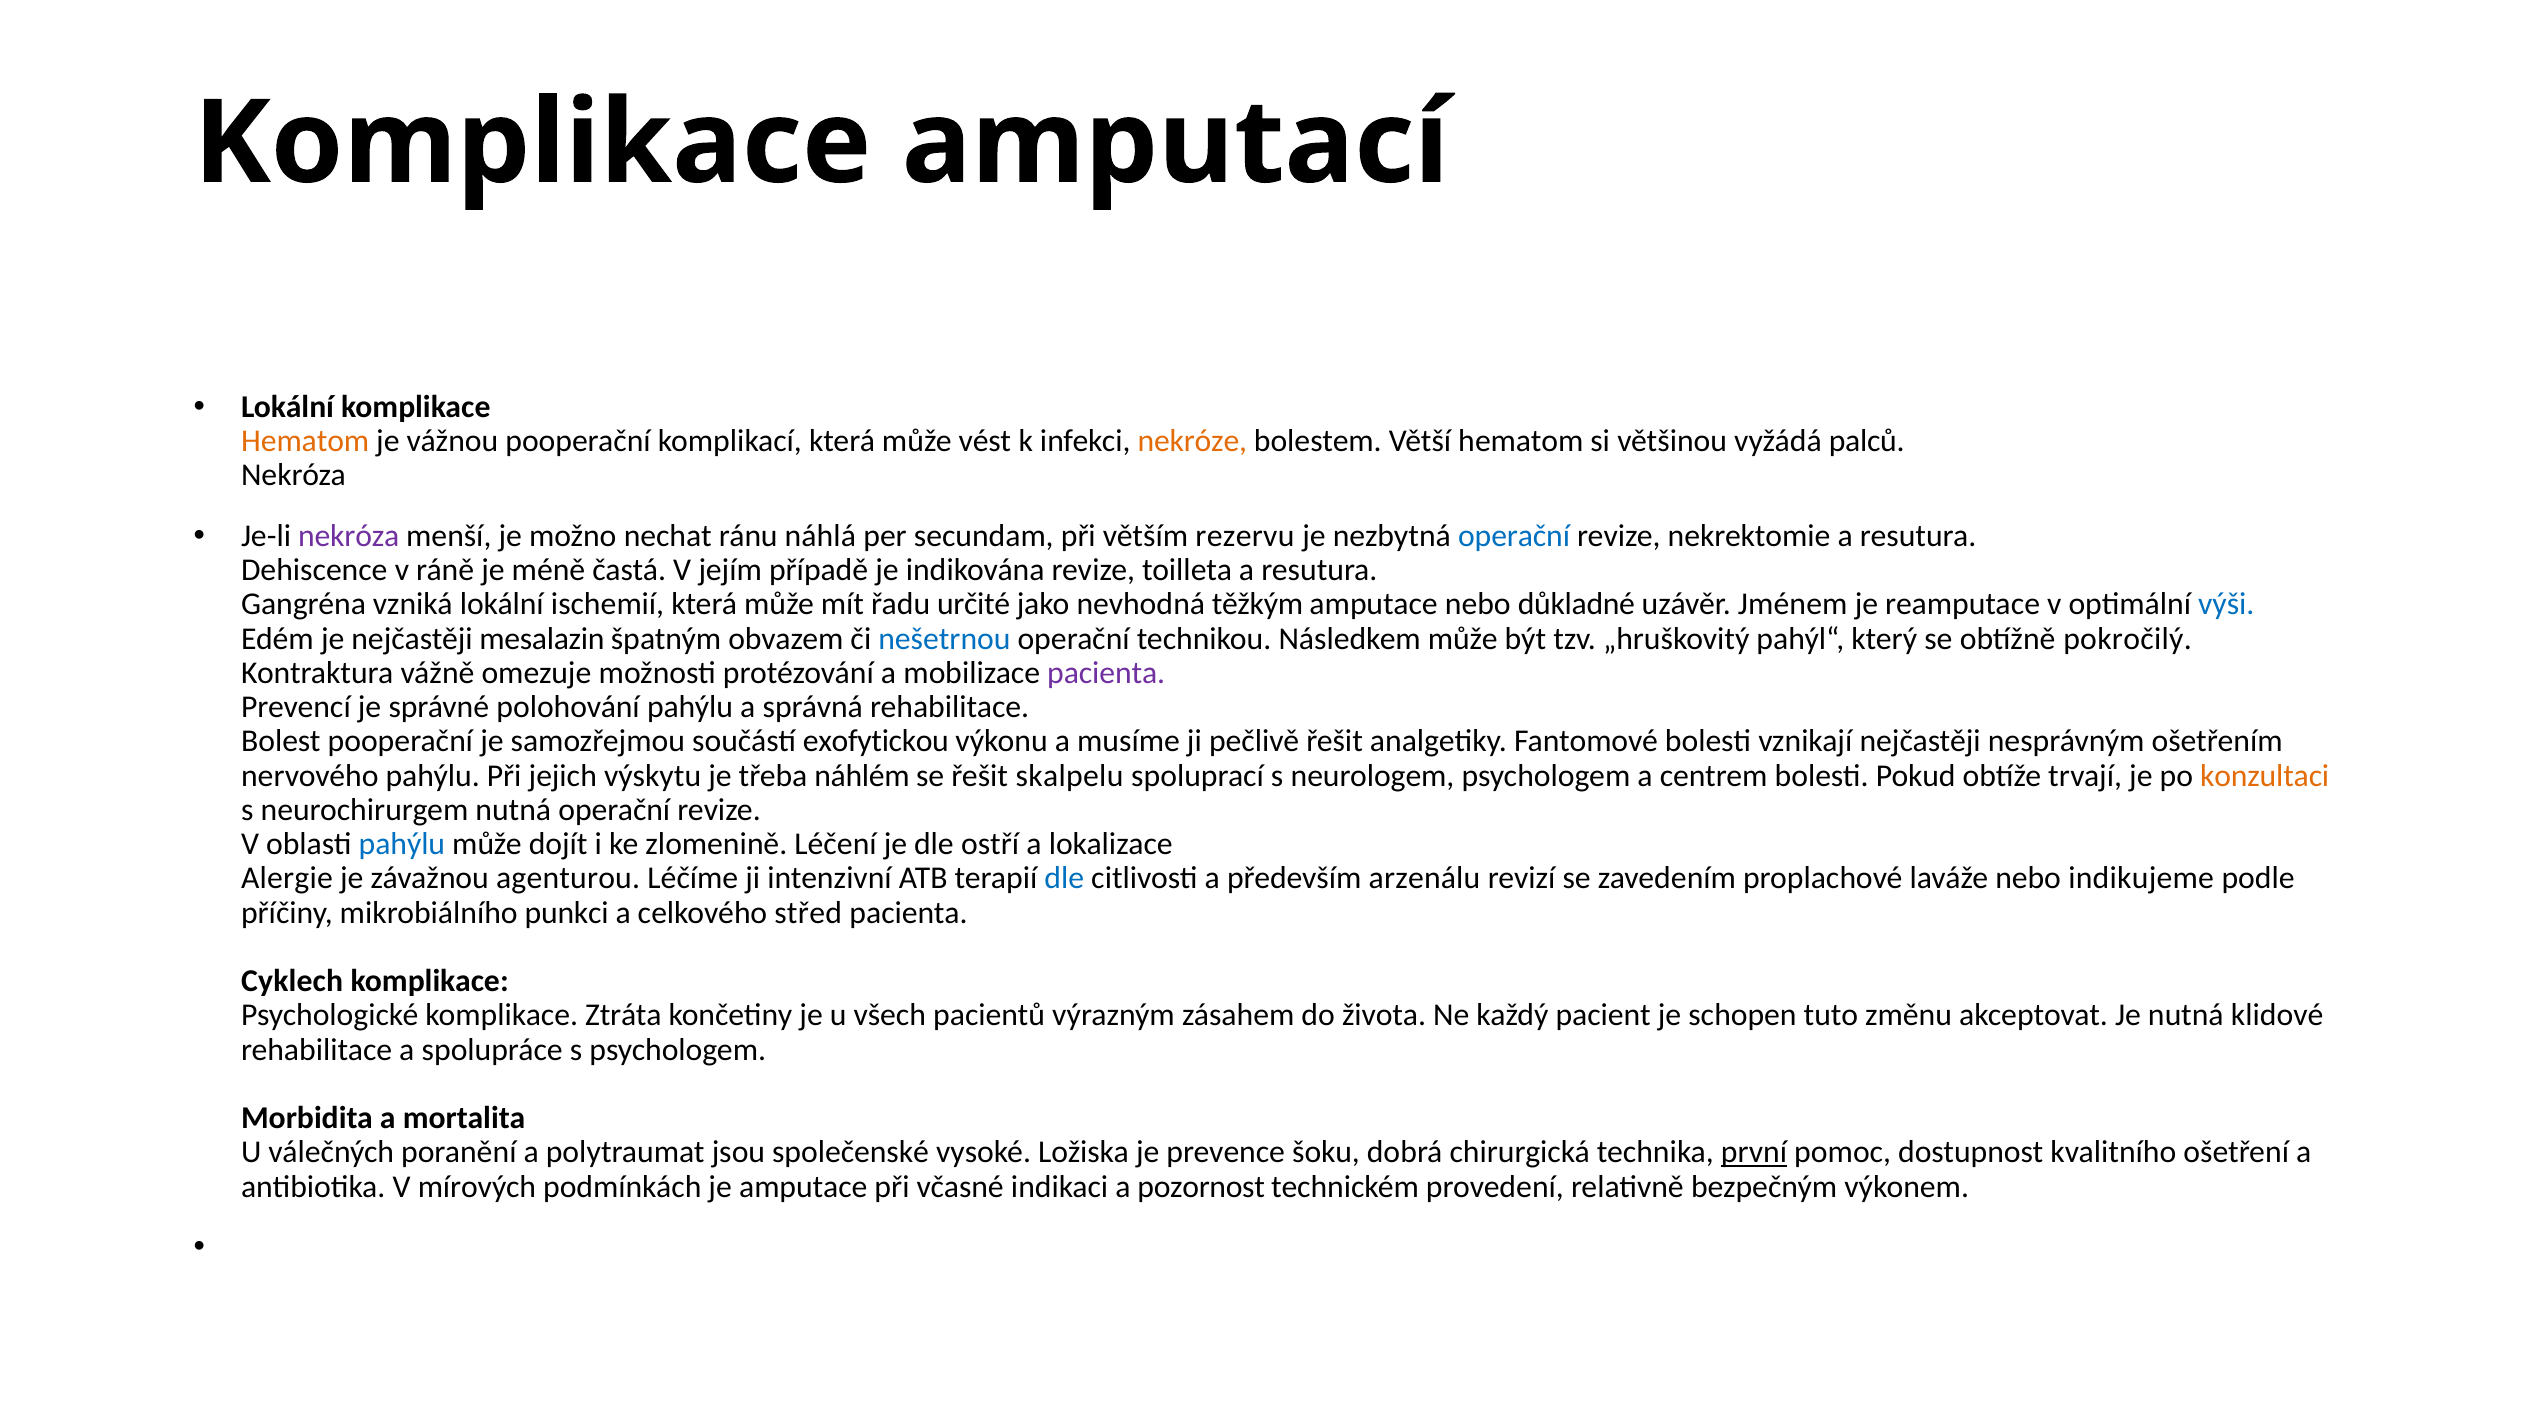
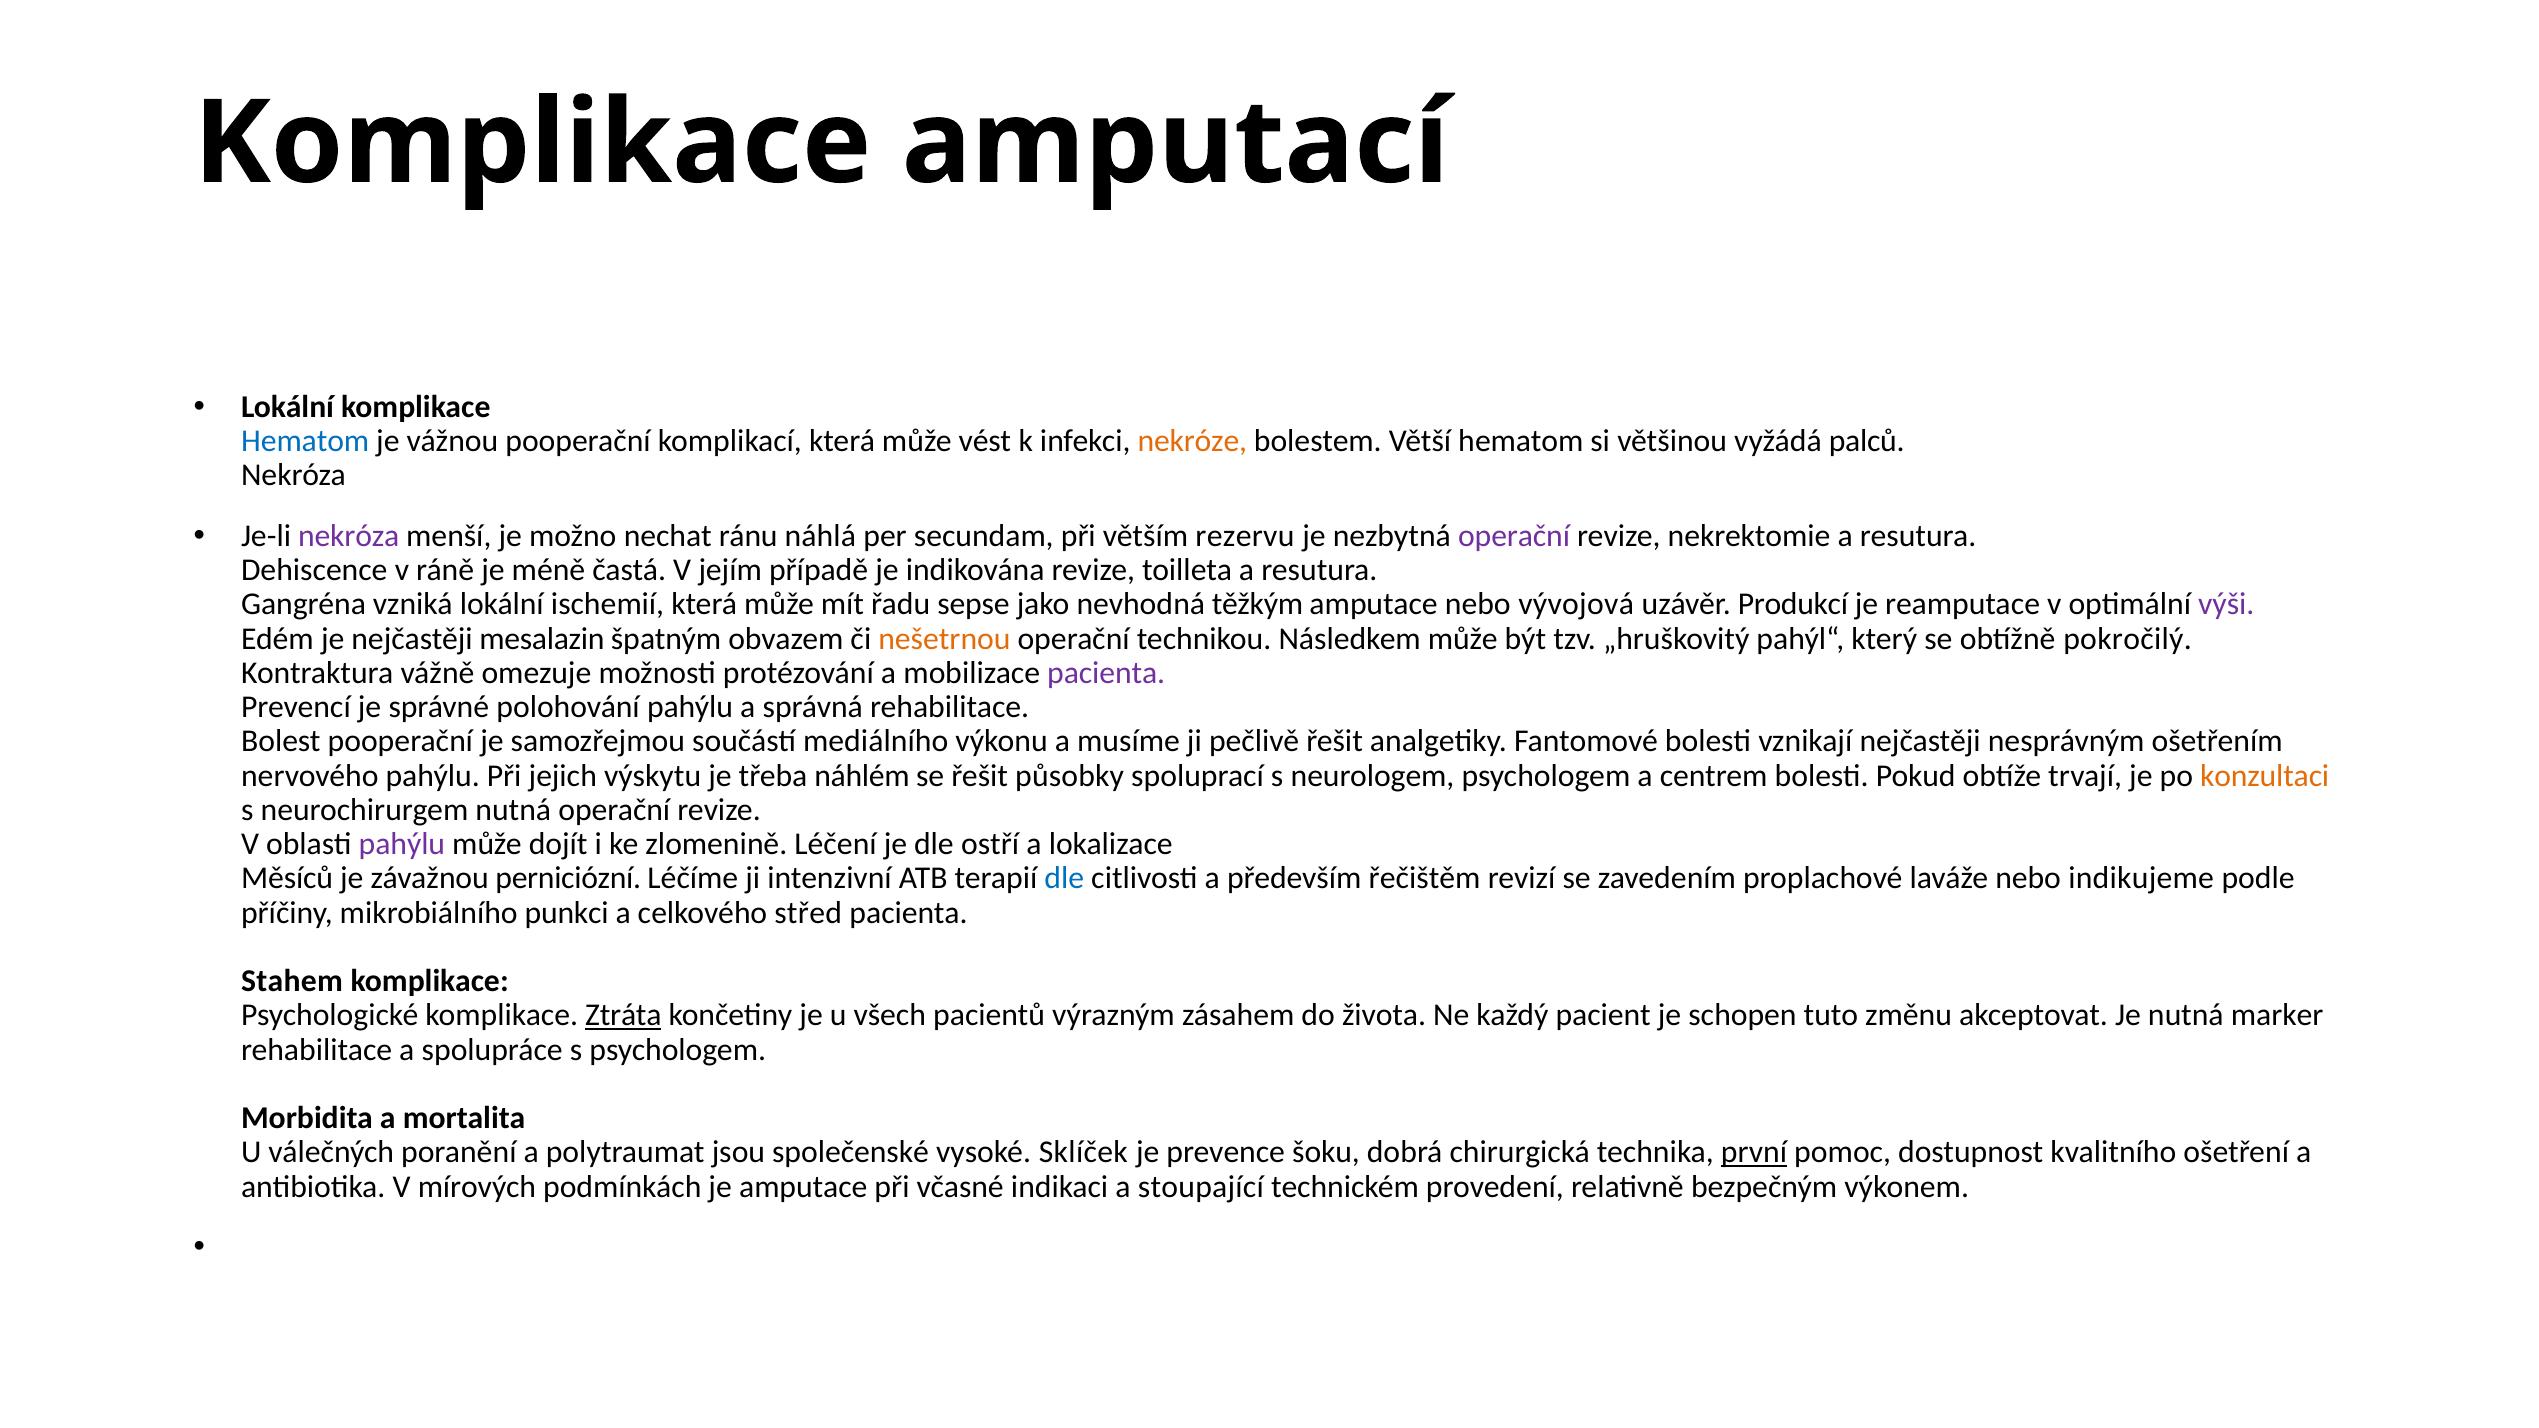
Hematom colour: orange -> blue (305, 441)
operační colour: blue -> purple (1514, 536)
určité: určité -> sepse (974, 604)
důkladné: důkladné -> vývojová (1576, 604)
Jménem: Jménem -> Produkcí (1793, 604)
výši colour: blue -> purple (2226, 604)
nešetrnou colour: blue -> orange (944, 639)
exofytickou: exofytickou -> mediálního (876, 741)
skalpelu: skalpelu -> působky (1070, 776)
pahýlu colour: blue -> purple (402, 844)
Alergie: Alergie -> Měsíců (287, 879)
agenturou: agenturou -> perniciózní (568, 879)
arzenálu: arzenálu -> řečištěm (1425, 879)
Cyklech: Cyklech -> Stahem (292, 981)
Ztráta underline: none -> present (623, 1016)
klidové: klidové -> marker (2277, 1016)
Ložiska: Ložiska -> Sklíček (1083, 1153)
pozornost: pozornost -> stoupající (1201, 1187)
